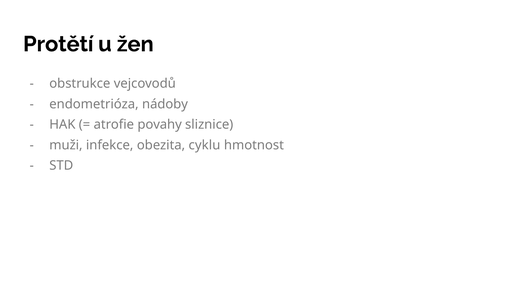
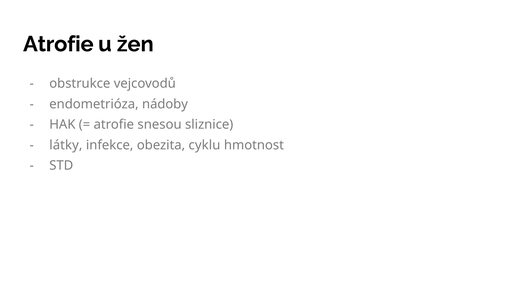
Protětí: Protětí -> Atrofie (58, 44)
povahy: povahy -> snesou (160, 125)
muži: muži -> látky (66, 145)
